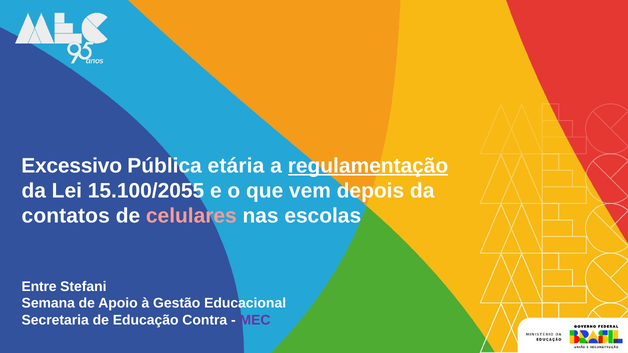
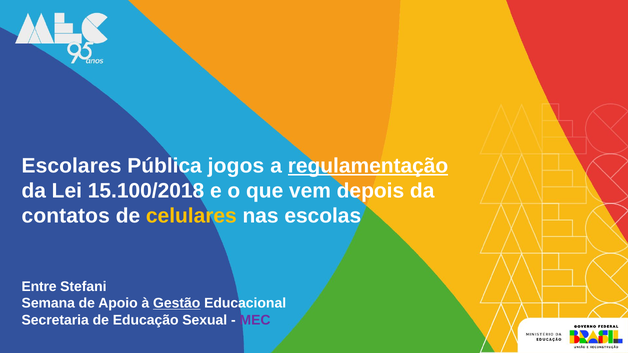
Excessivo: Excessivo -> Escolares (72, 166)
etária: etária -> jogos (236, 166)
15.100/2055: 15.100/2055 -> 15.100/2018 (146, 191)
celulares colour: pink -> yellow (191, 216)
Gestão underline: none -> present (177, 303)
Contra: Contra -> Sexual (205, 320)
